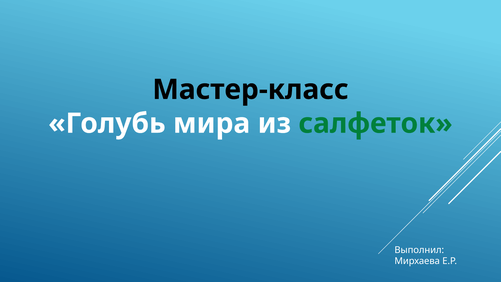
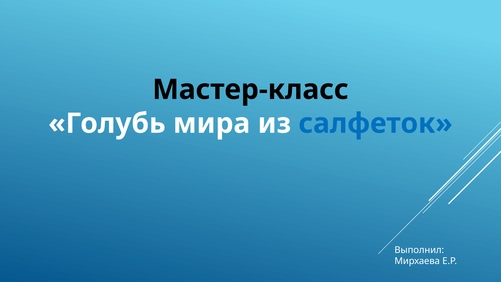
салфеток colour: green -> blue (376, 123)
